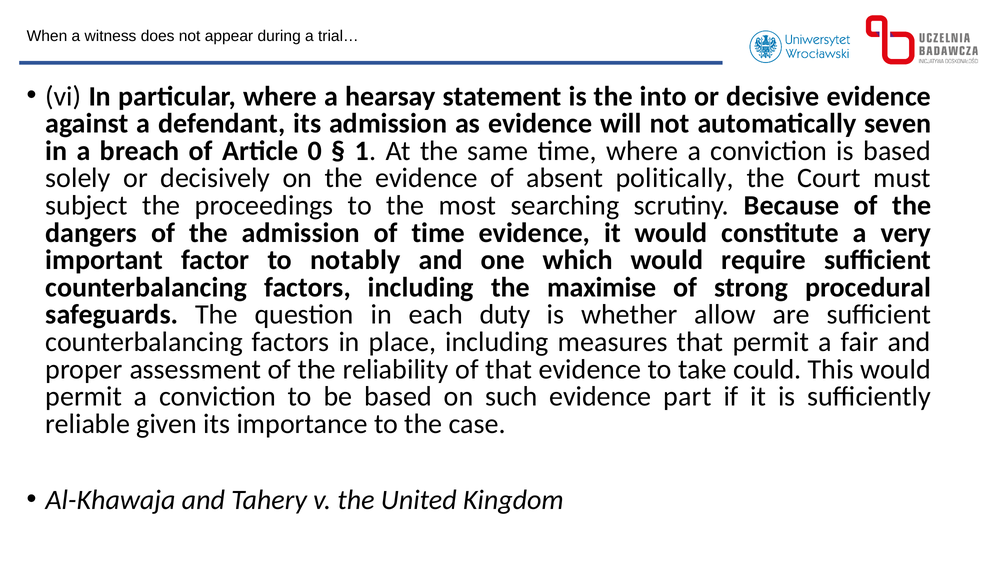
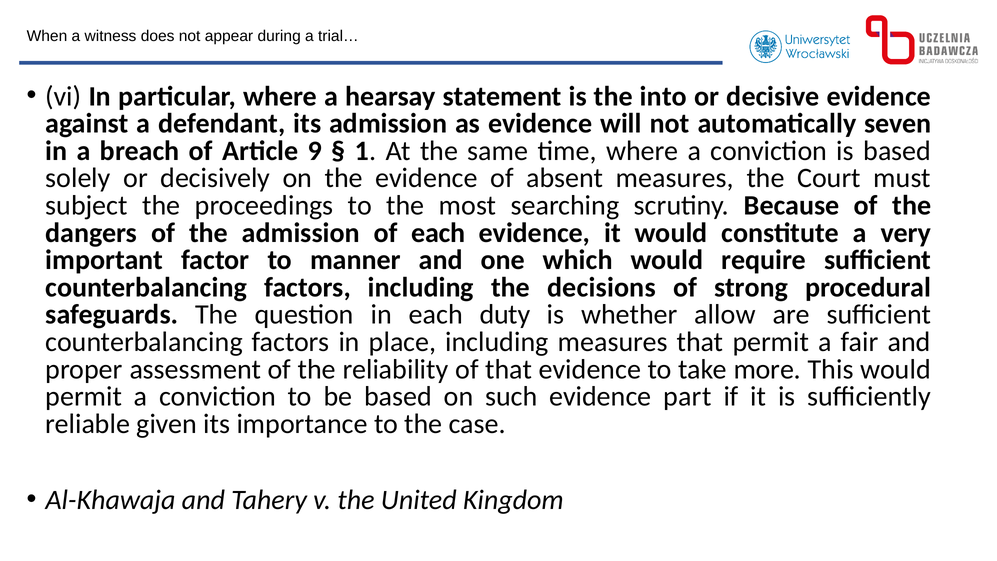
0: 0 -> 9 (315, 151)
absent politically: politically -> measures (675, 178)
of time: time -> each (438, 233)
notably: notably -> manner (355, 260)
maximise: maximise -> decisions (602, 287)
could: could -> more (767, 369)
